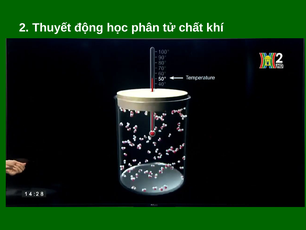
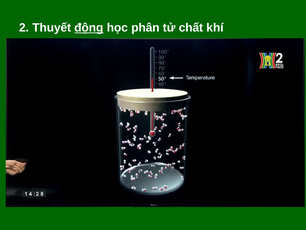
động underline: none -> present (89, 28)
